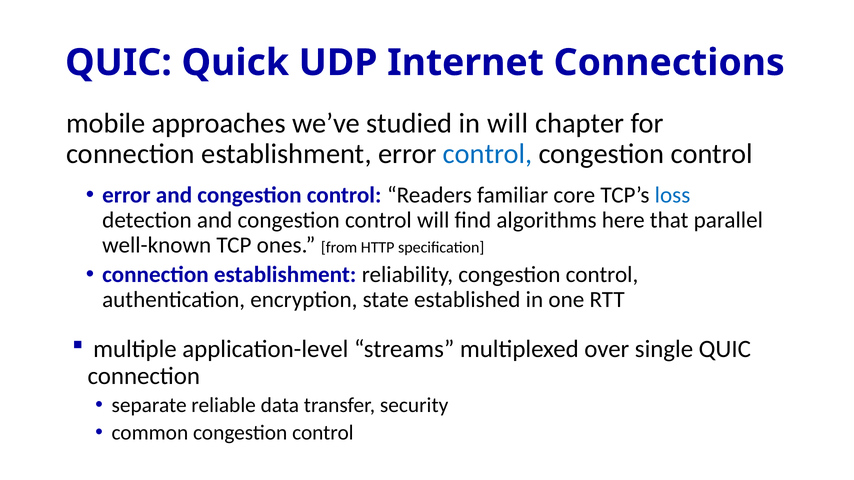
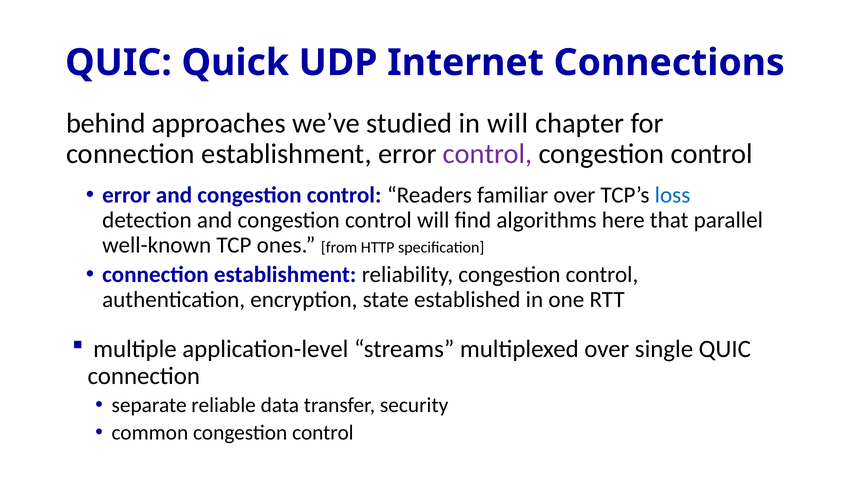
mobile: mobile -> behind (106, 123)
control colour: blue -> purple (488, 154)
familiar core: core -> over (574, 195)
